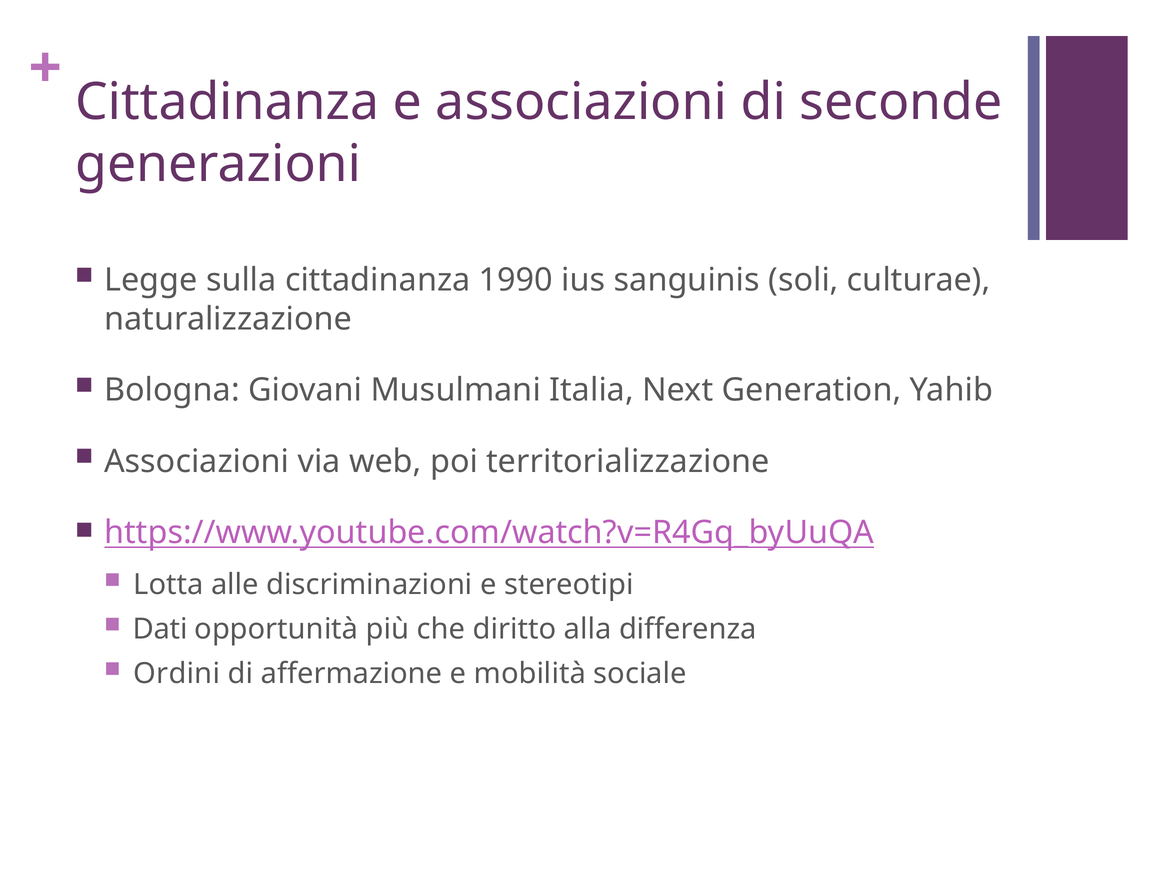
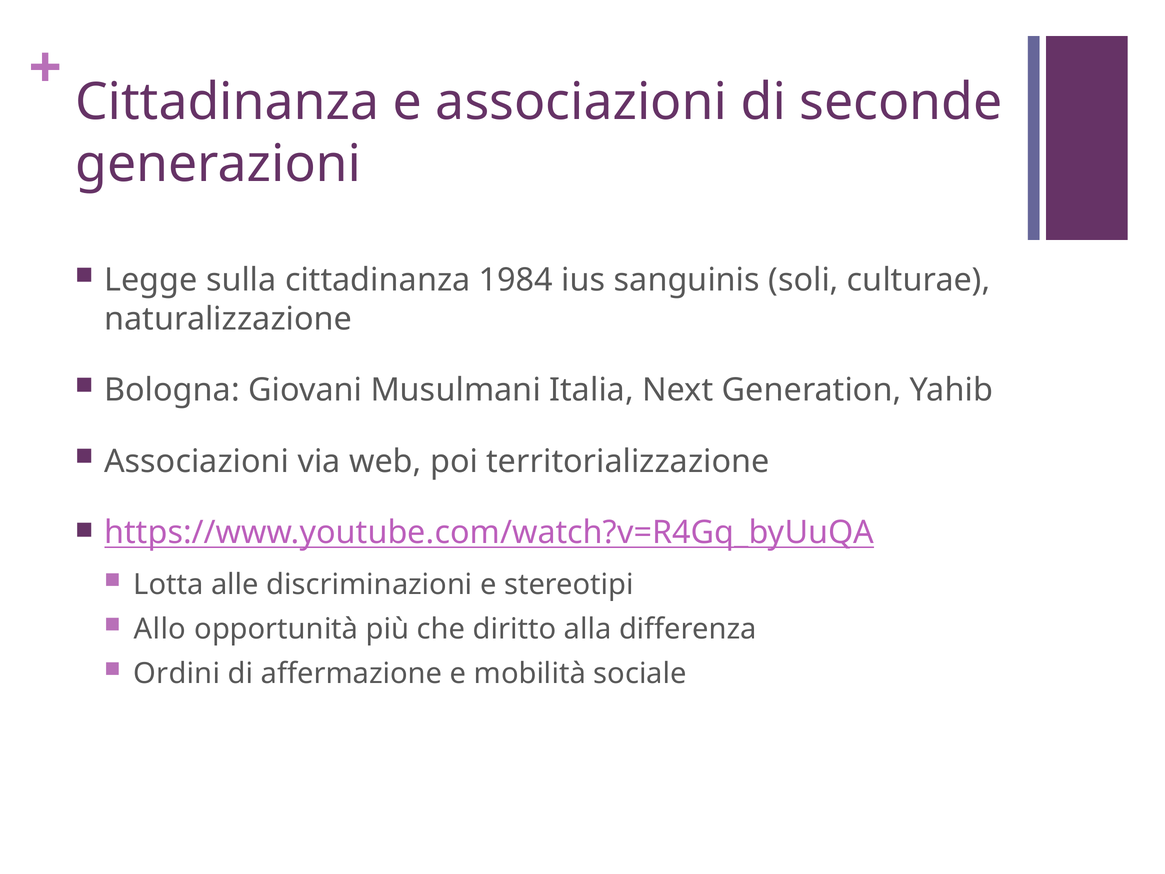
1990: 1990 -> 1984 (516, 280)
Dati: Dati -> Allo (160, 629)
